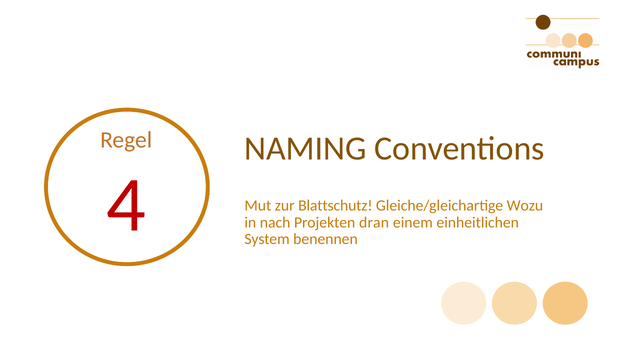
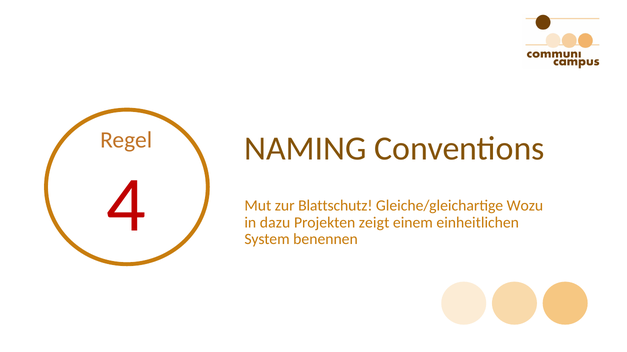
nach: nach -> dazu (275, 223)
dran: dran -> zeigt (374, 223)
